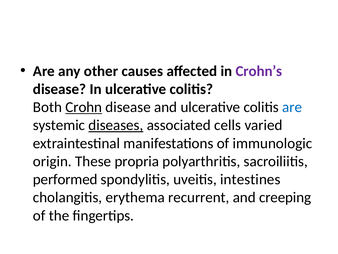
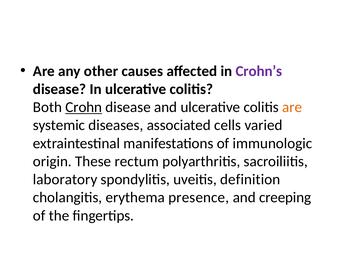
are colour: blue -> orange (292, 107)
diseases underline: present -> none (116, 125)
propria: propria -> rectum (137, 161)
performed: performed -> laboratory (65, 179)
intestines: intestines -> definition (250, 179)
recurrent: recurrent -> presence (199, 197)
